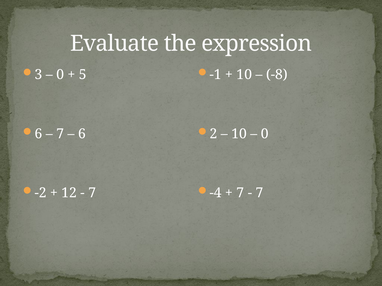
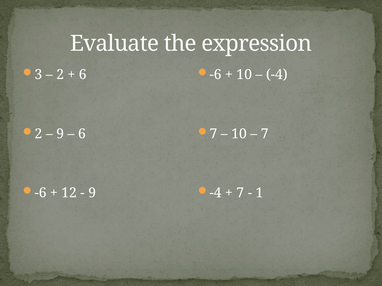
0: 0 -> 2 (60, 75)
5: 5 -> 6 (83, 75)
-1: -1 -> -6 (216, 75)
-8: -8 -> -4 (277, 75)
6: 6 -> 2 (38, 134)
7: 7 -> 9 (60, 134)
2: 2 -> 7 (214, 134)
0: 0 -> 7 (265, 134)
-2: -2 -> -6 (41, 193)
7: 7 -> 9 (92, 193)
7: 7 -> 1 (260, 193)
